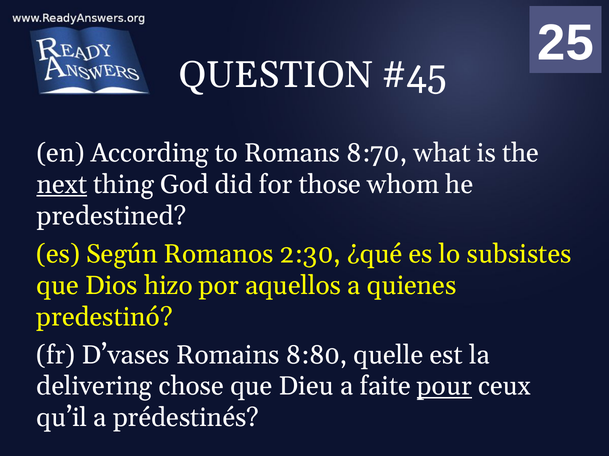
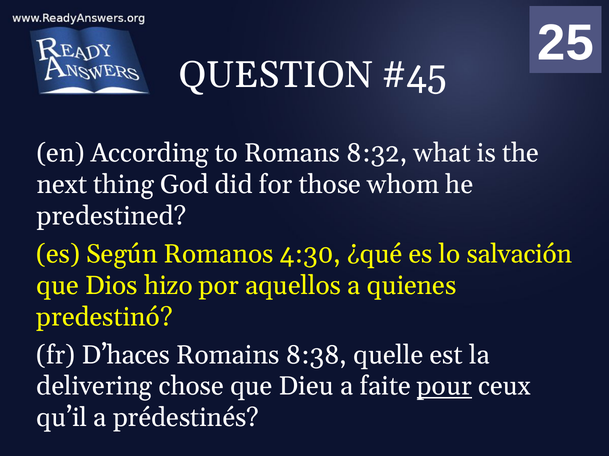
8:70: 8:70 -> 8:32 (377, 153)
next underline: present -> none (62, 185)
2:30: 2:30 -> 4:30 (310, 254)
subsistes: subsistes -> salvación (519, 254)
D’vases: D’vases -> D’haces (126, 355)
8:80: 8:80 -> 8:38 (316, 355)
